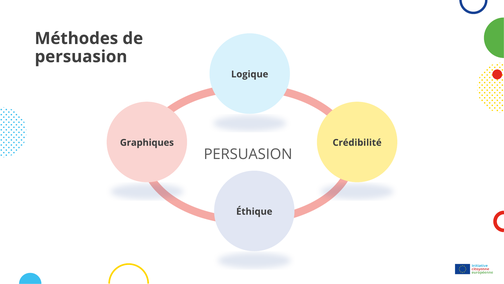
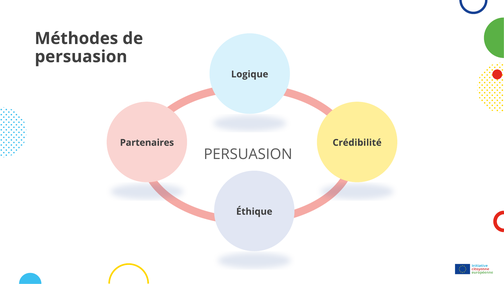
Graphiques: Graphiques -> Partenaires (147, 142)
